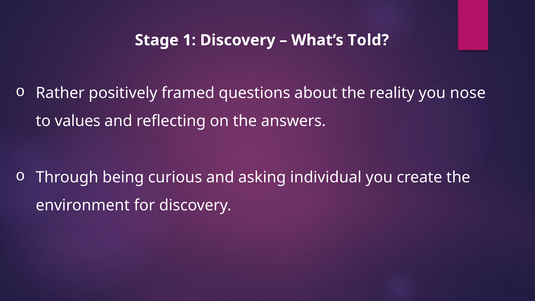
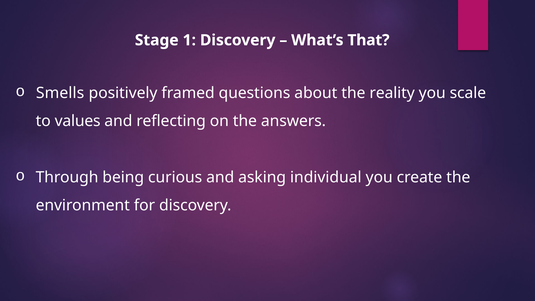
Told: Told -> That (368, 40)
Rather: Rather -> Smells (60, 93)
nose: nose -> scale (468, 93)
